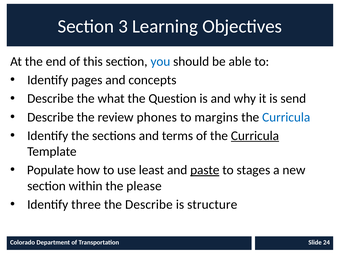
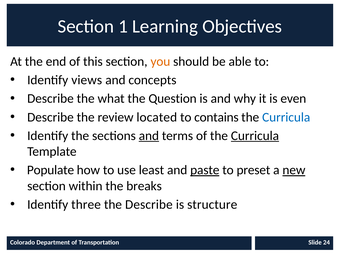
3: 3 -> 1 (123, 26)
you colour: blue -> orange (160, 62)
pages: pages -> views (87, 80)
send: send -> even (293, 99)
phones: phones -> located (157, 117)
margins: margins -> contains (216, 117)
and underline: none -> present (149, 136)
stages: stages -> preset (253, 170)
new underline: none -> present (294, 170)
please: please -> breaks (144, 186)
